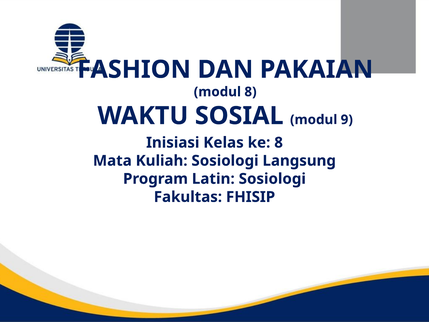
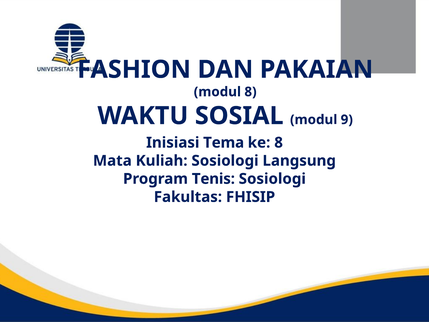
Kelas: Kelas -> Tema (224, 142)
Latin: Latin -> Tenis (213, 179)
